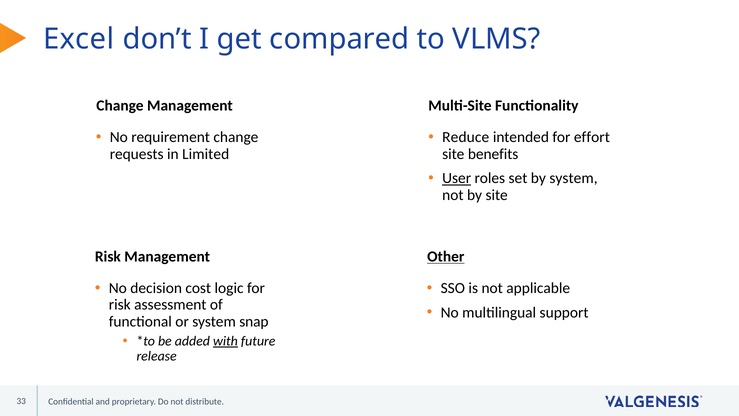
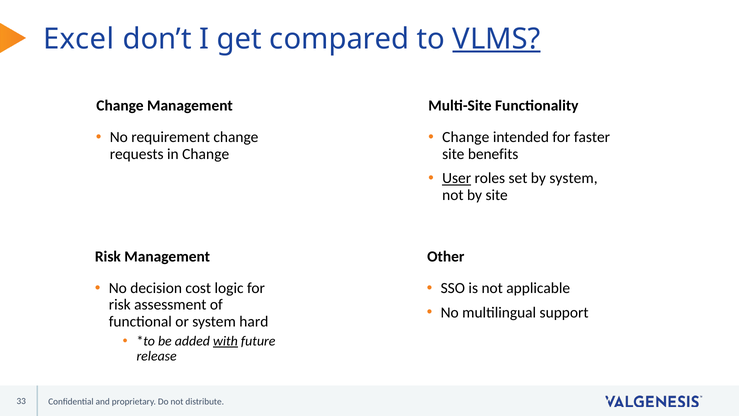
VLMS underline: none -> present (497, 39)
Reduce: Reduce -> Change (466, 137)
effort: effort -> faster (592, 137)
in Limited: Limited -> Change (206, 154)
Other underline: present -> none (446, 256)
snap: snap -> hard (254, 321)
